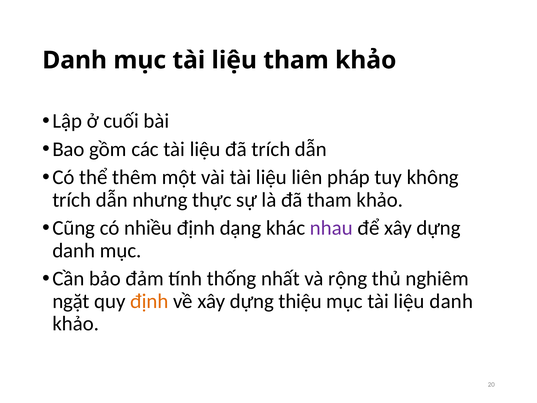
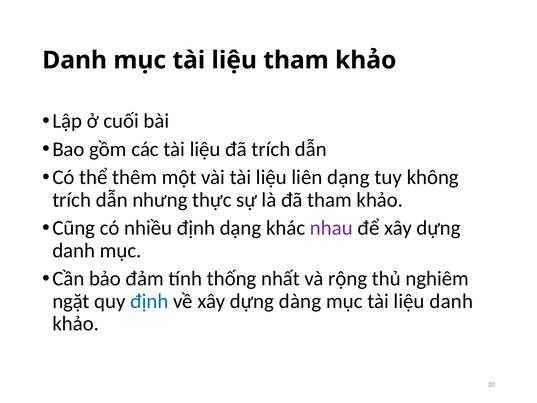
liên pháp: pháp -> dạng (348, 177)
định colour: orange -> blue (149, 301)
thiệu: thiệu -> dàng (300, 301)
